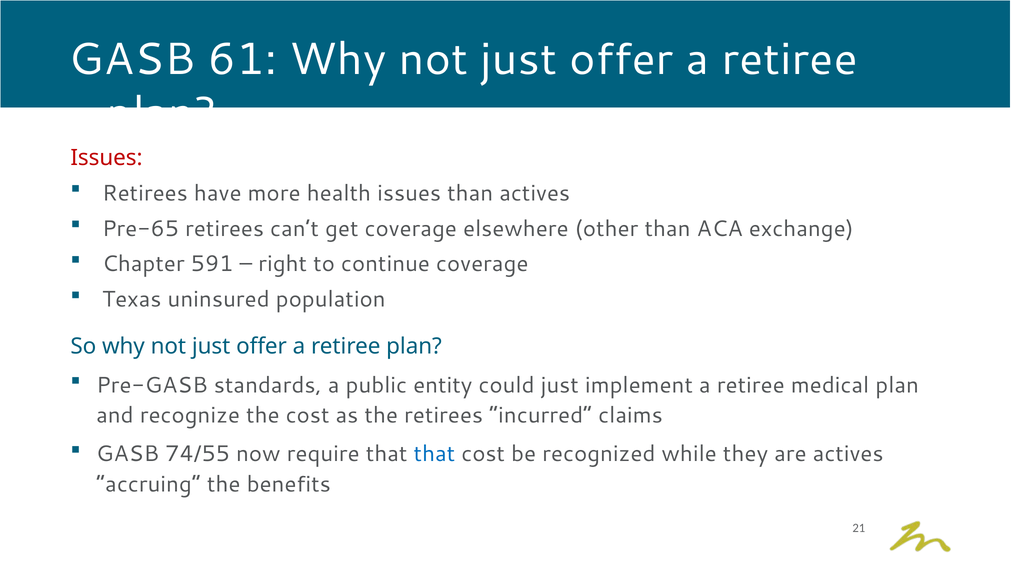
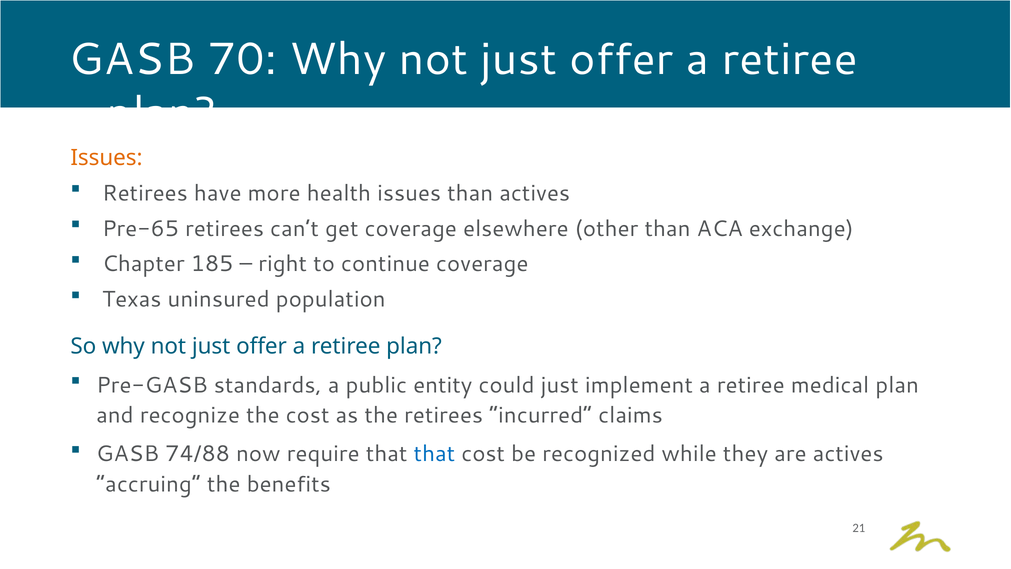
61: 61 -> 70 (242, 59)
Issues colour: red -> orange (106, 158)
591: 591 -> 185 (212, 264)
74/55: 74/55 -> 74/88 (198, 454)
